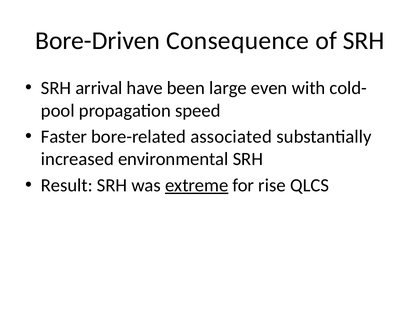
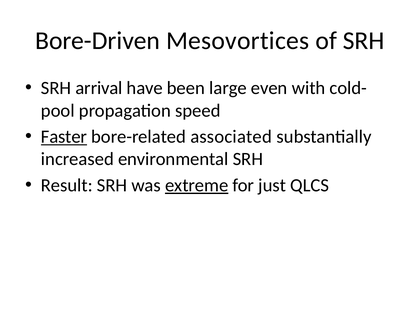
Consequence: Consequence -> Mesovortices (238, 41)
Faster underline: none -> present (64, 137)
rise: rise -> just (272, 185)
